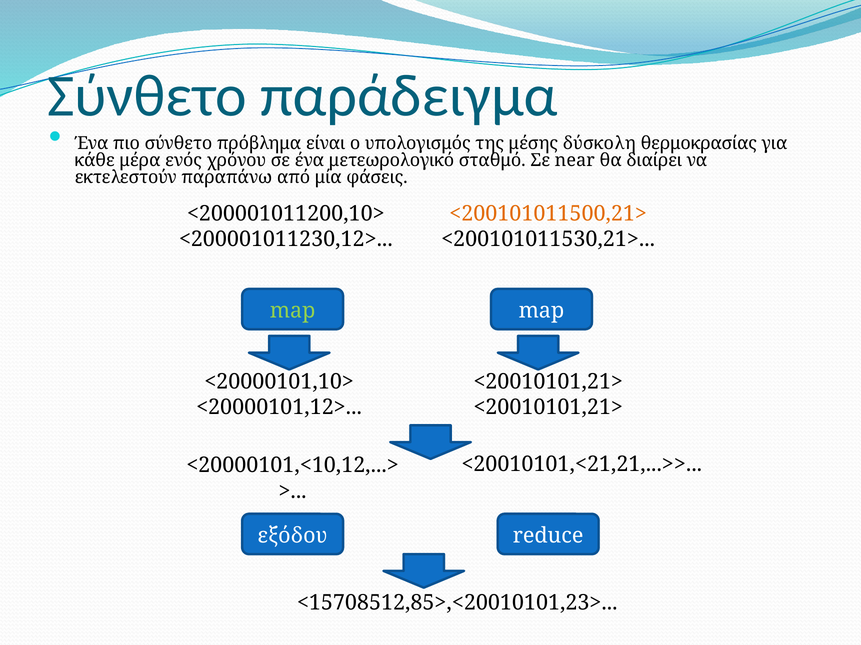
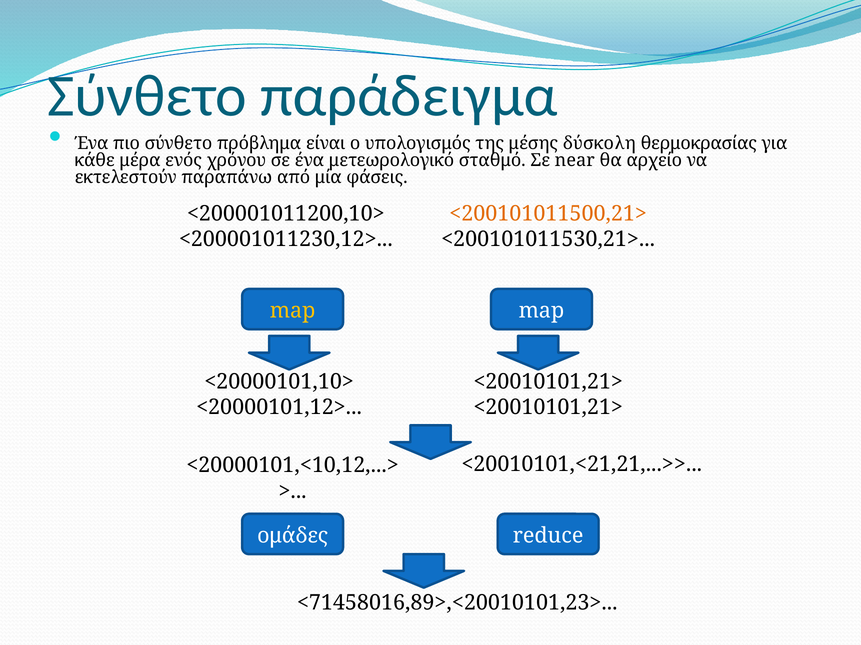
διαίρει: διαίρει -> αρχείο (654, 161)
map colour: light green -> yellow (293, 311)
εξόδου: εξόδου -> ομάδες (293, 536)
<15708512,85>,<20010101,23>: <15708512,85>,<20010101,23> -> <71458016,89>,<20010101,23> (457, 604)
